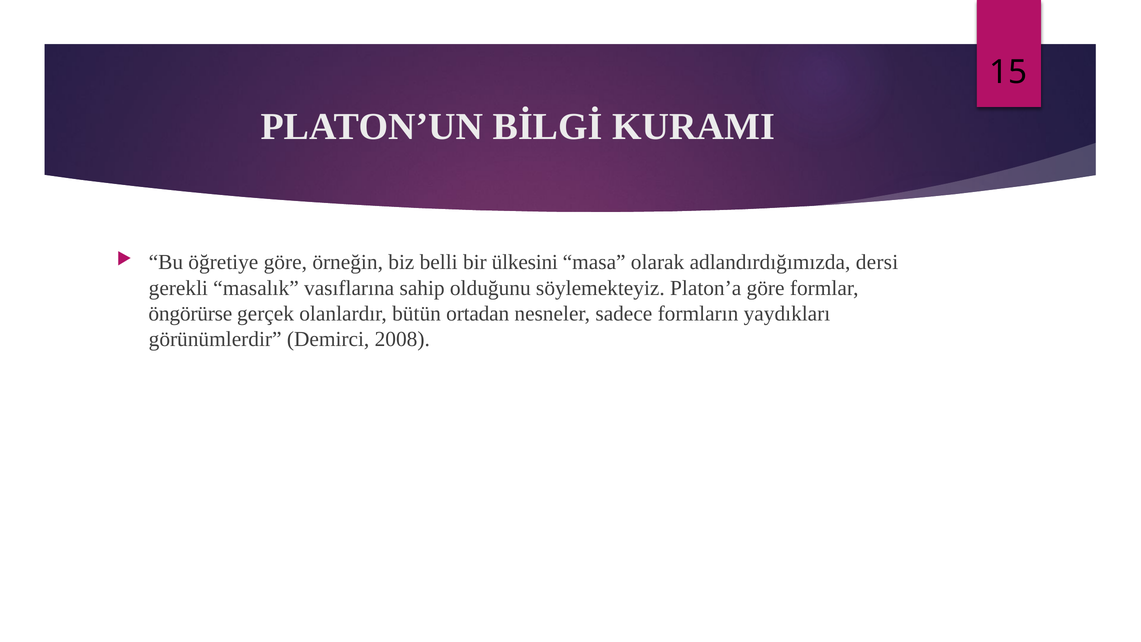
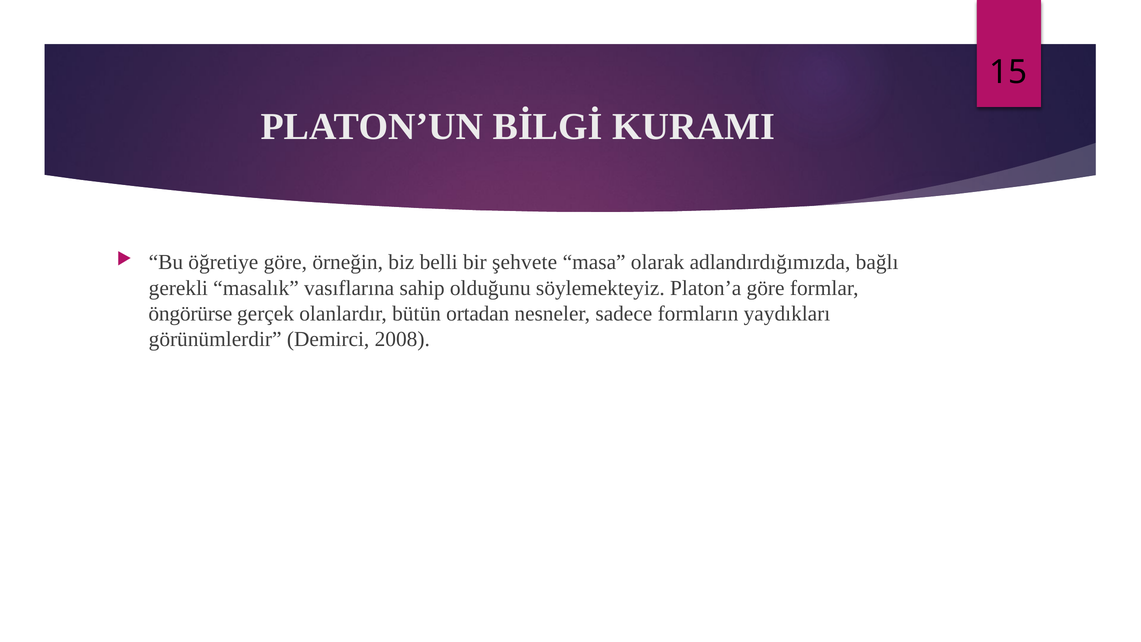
ülkesini: ülkesini -> şehvete (525, 262)
dersi: dersi -> bağlı (877, 262)
